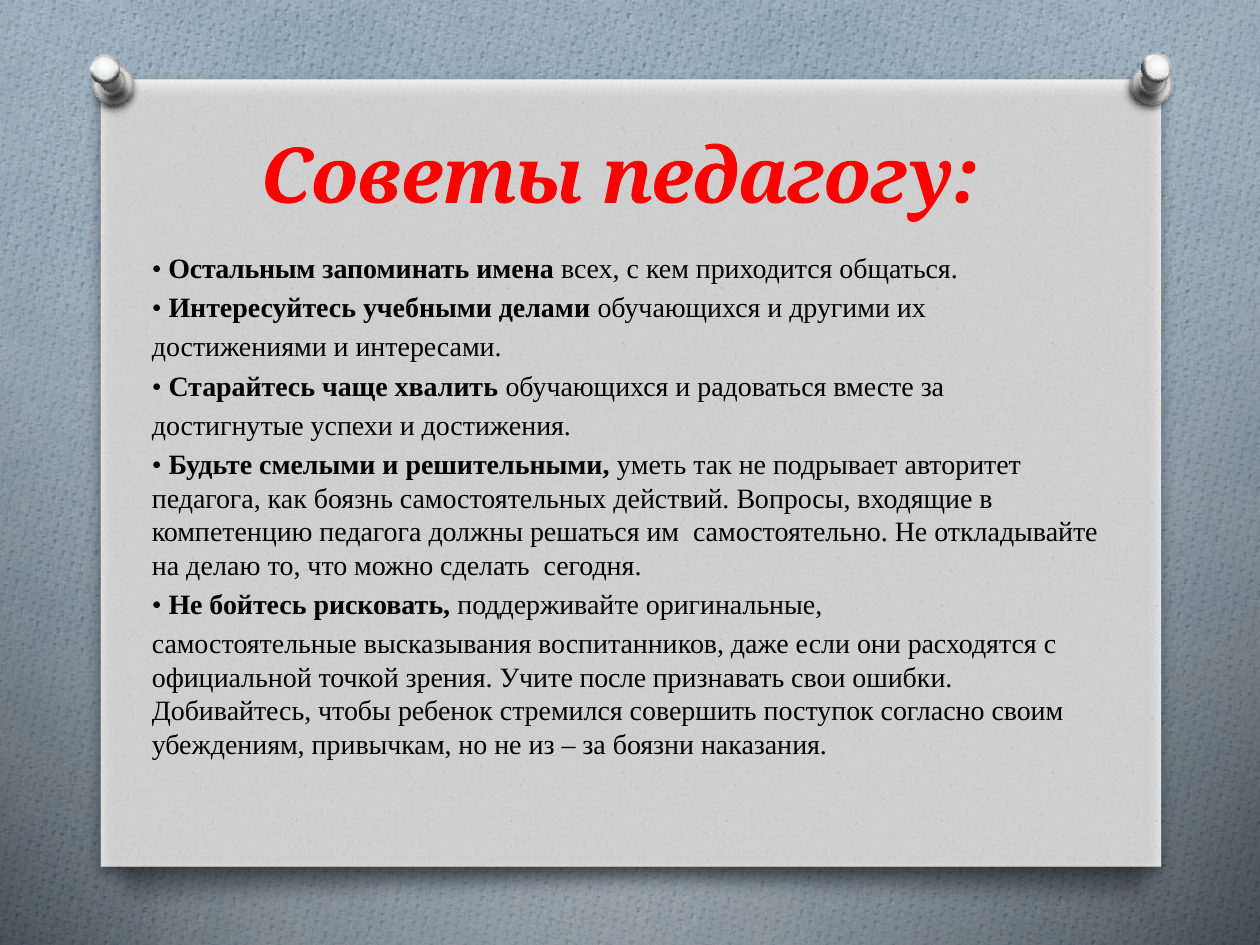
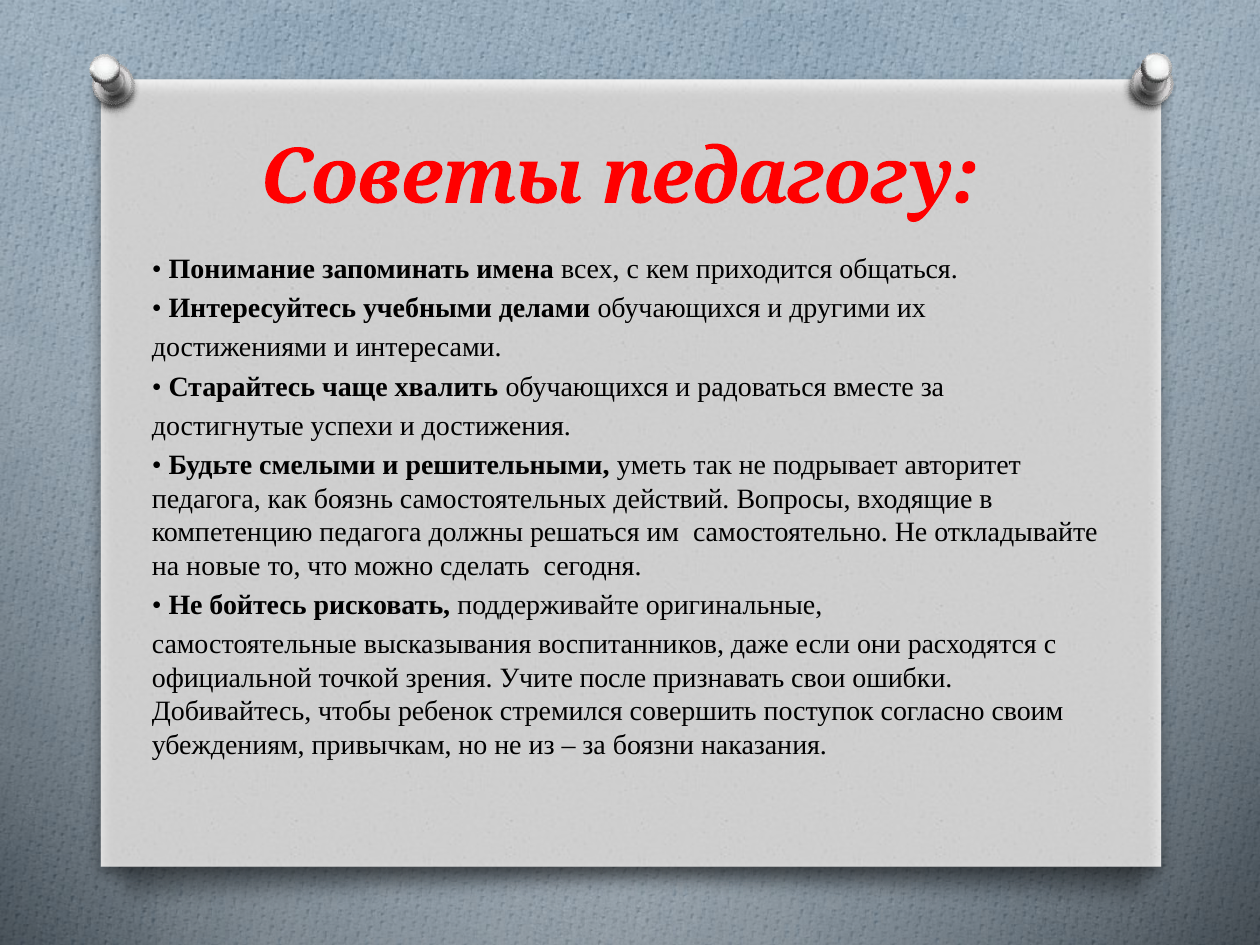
Остальным: Остальным -> Понимание (242, 269)
делаю: делаю -> новые (223, 566)
